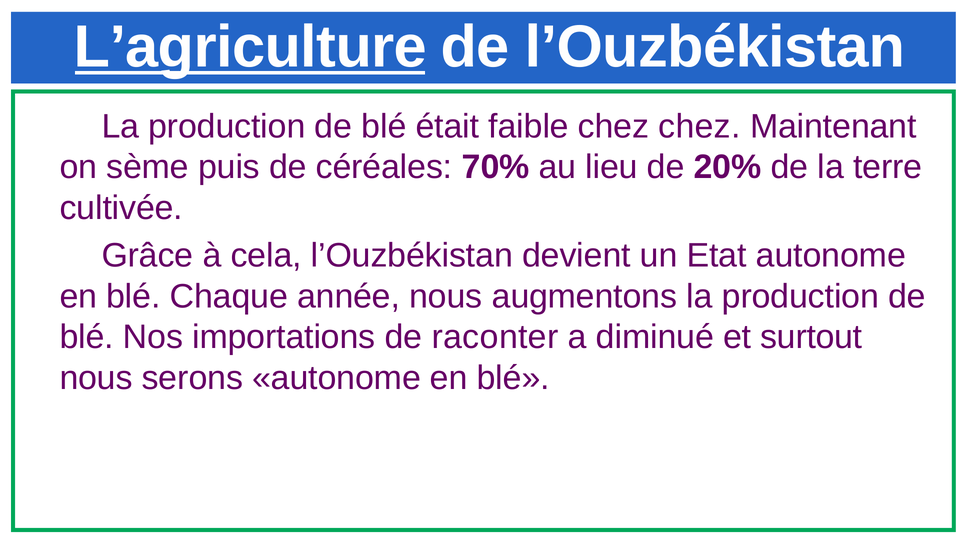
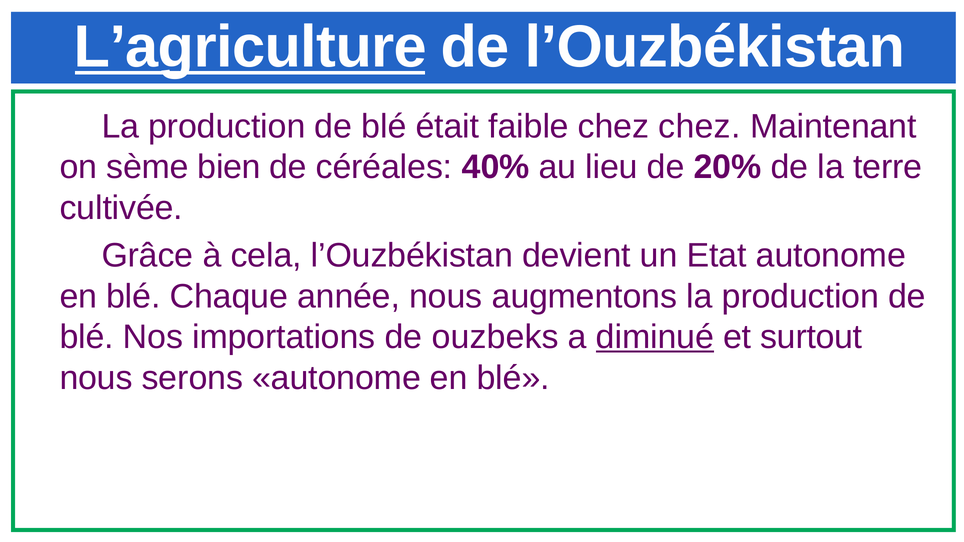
puis: puis -> bien (229, 167)
70%: 70% -> 40% (496, 167)
raconter: raconter -> ouzbeks (495, 337)
diminué underline: none -> present (655, 337)
